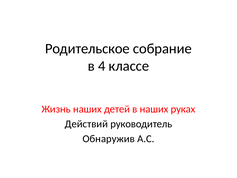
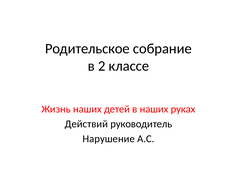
4: 4 -> 2 (102, 66)
Обнаружив: Обнаружив -> Нарушение (109, 138)
